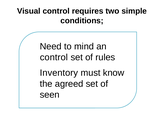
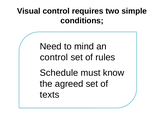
Inventory: Inventory -> Schedule (59, 73)
seen: seen -> texts (50, 95)
